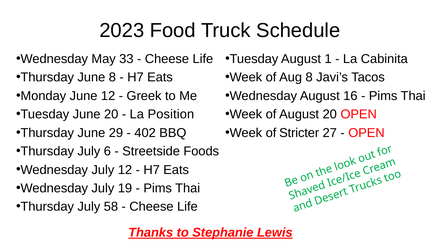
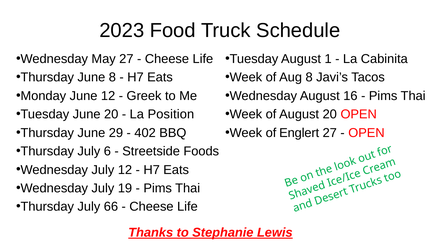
May 33: 33 -> 27 (126, 59)
Stricter: Stricter -> Englert (299, 133)
58: 58 -> 66 (111, 206)
